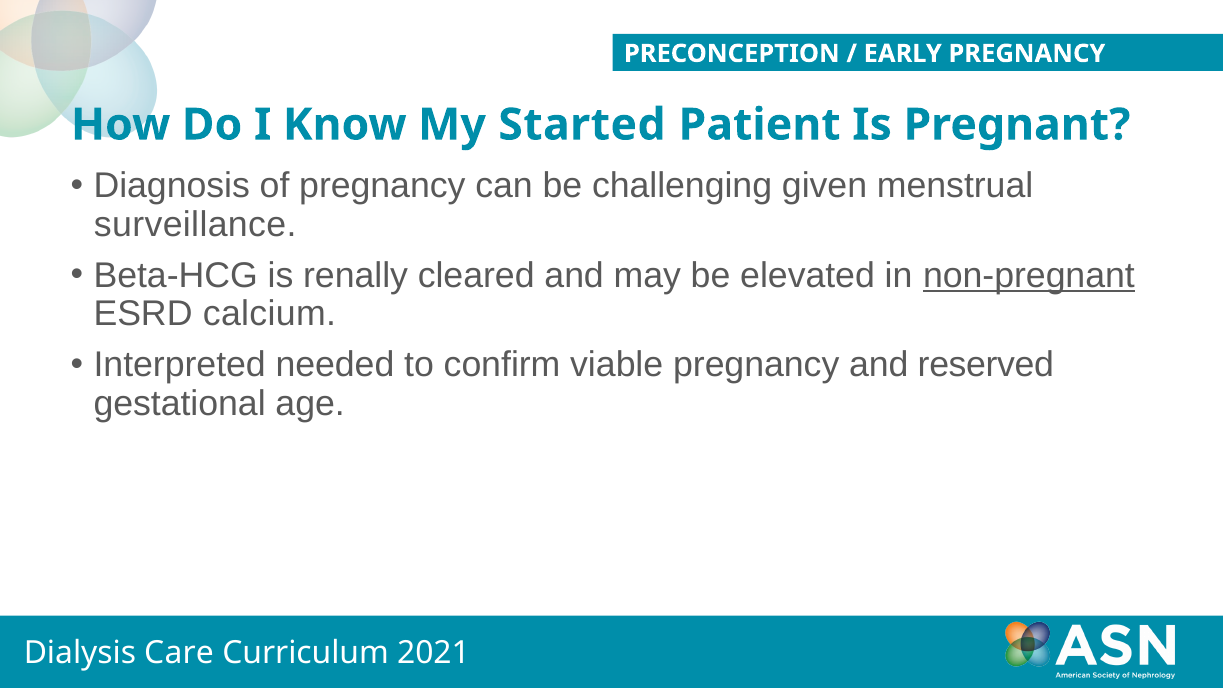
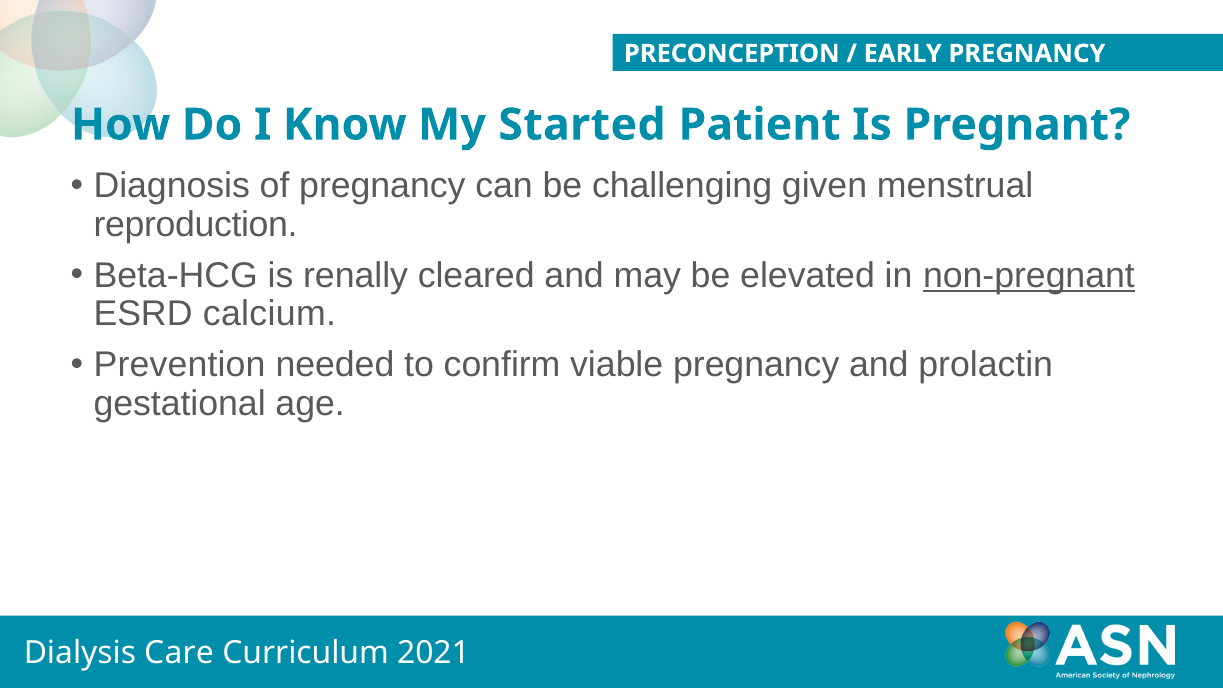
surveillance: surveillance -> reproduction (196, 224)
Interpreted: Interpreted -> Prevention (180, 365)
reserved: reserved -> prolactin (986, 365)
